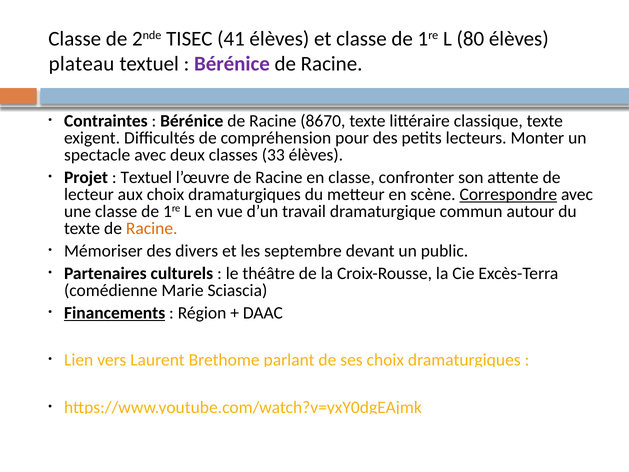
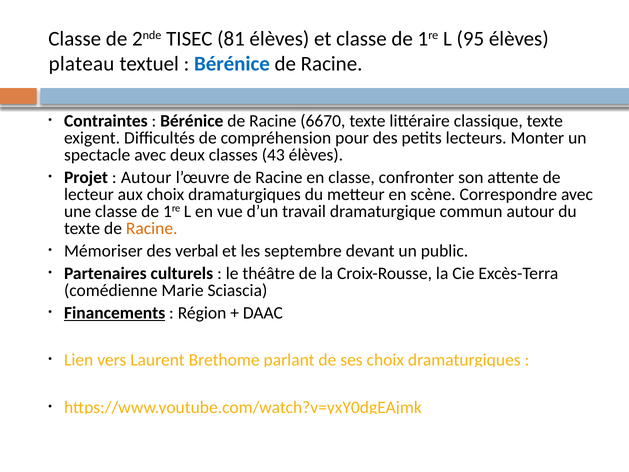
41: 41 -> 81 (231, 39)
80: 80 -> 95 (470, 39)
Bérénice colour: purple -> blue (232, 64)
8670: 8670 -> 6670 (323, 121)
33: 33 -> 43 (273, 155)
Textuel: Textuel -> Autour (146, 177)
Correspondre underline: present -> none (508, 194)
divers: divers -> verbal (197, 251)
